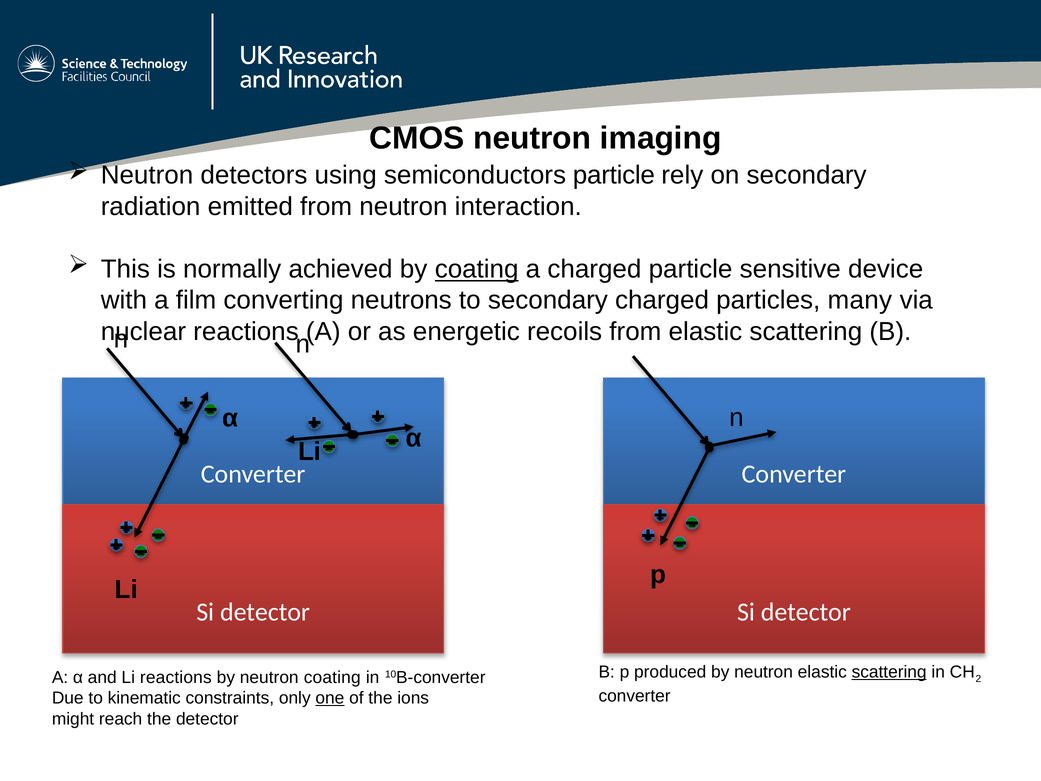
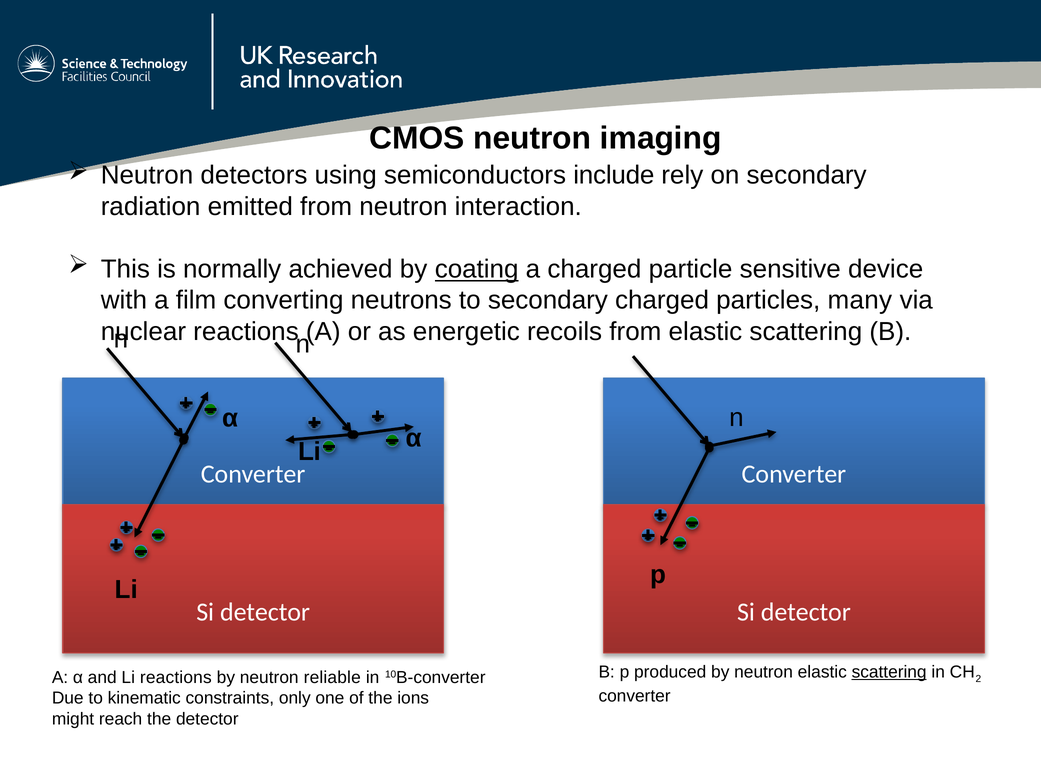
semiconductors particle: particle -> include (614, 175)
neutron coating: coating -> reliable (332, 677)
one underline: present -> none (330, 698)
